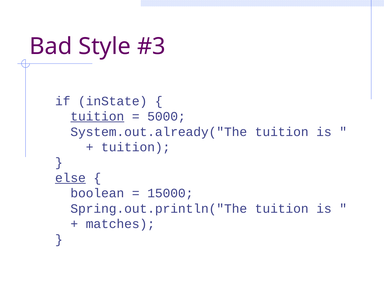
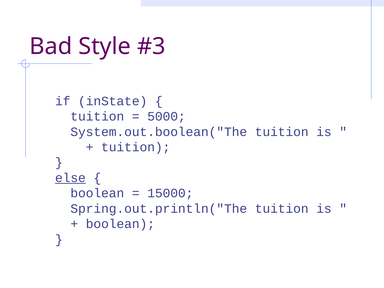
tuition underline: present -> none (97, 116)
System.out.already("The: System.out.already("The -> System.out.boolean("The (159, 132)
matches: matches -> boolean (120, 224)
